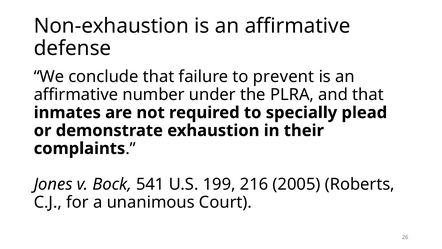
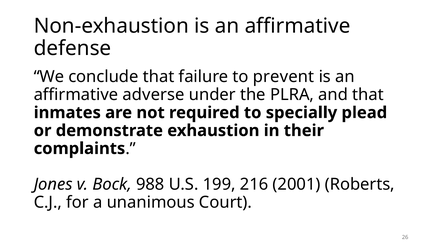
number: number -> adverse (154, 95)
541: 541 -> 988 (150, 184)
2005: 2005 -> 2001 (297, 184)
